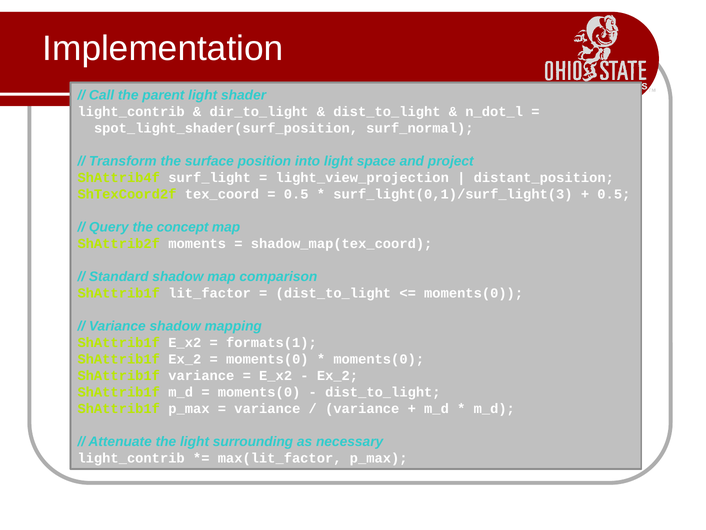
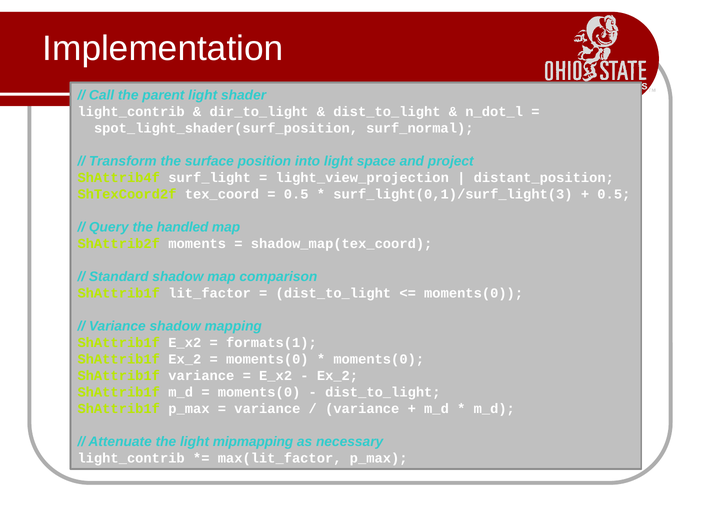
concept: concept -> handled (183, 227)
surrounding: surrounding -> mipmapping (253, 441)
